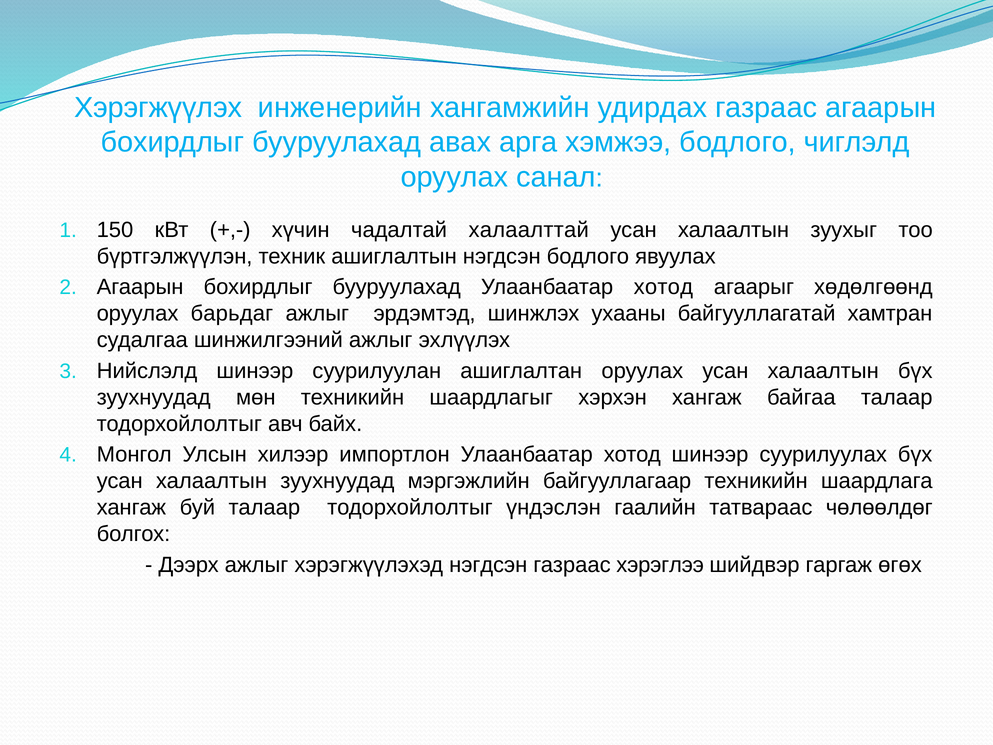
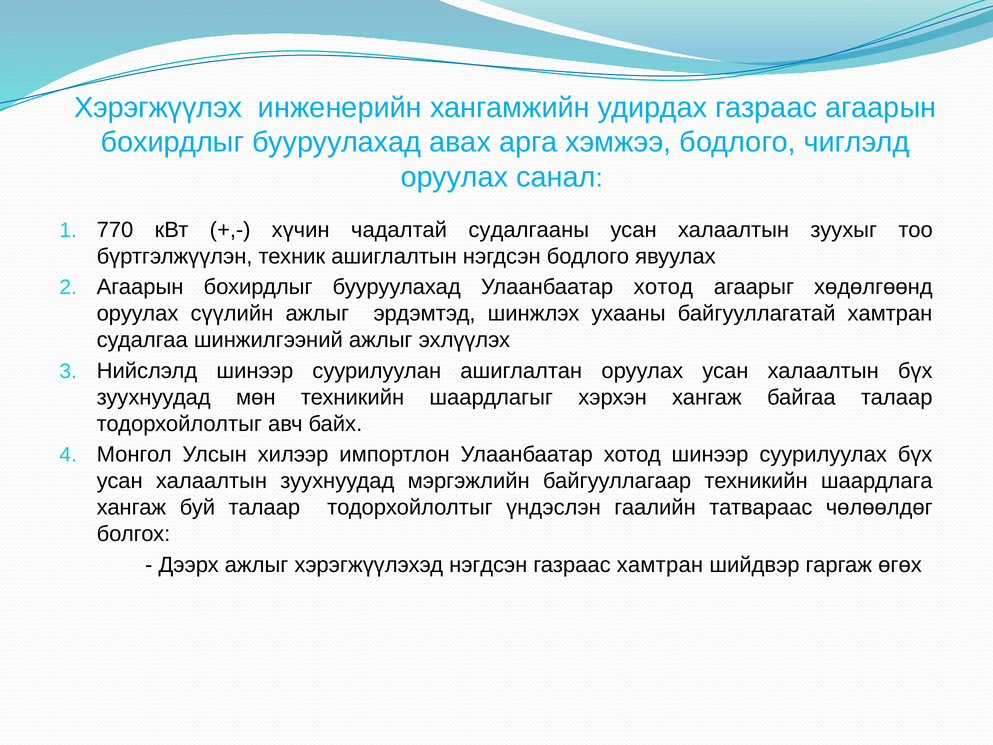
150: 150 -> 770 (115, 230)
халаалттай: халаалттай -> судалгааны (529, 230)
барьдаг: барьдаг -> сүүлийн (232, 313)
газраас хэрэглээ: хэрэглээ -> хамтран (660, 565)
